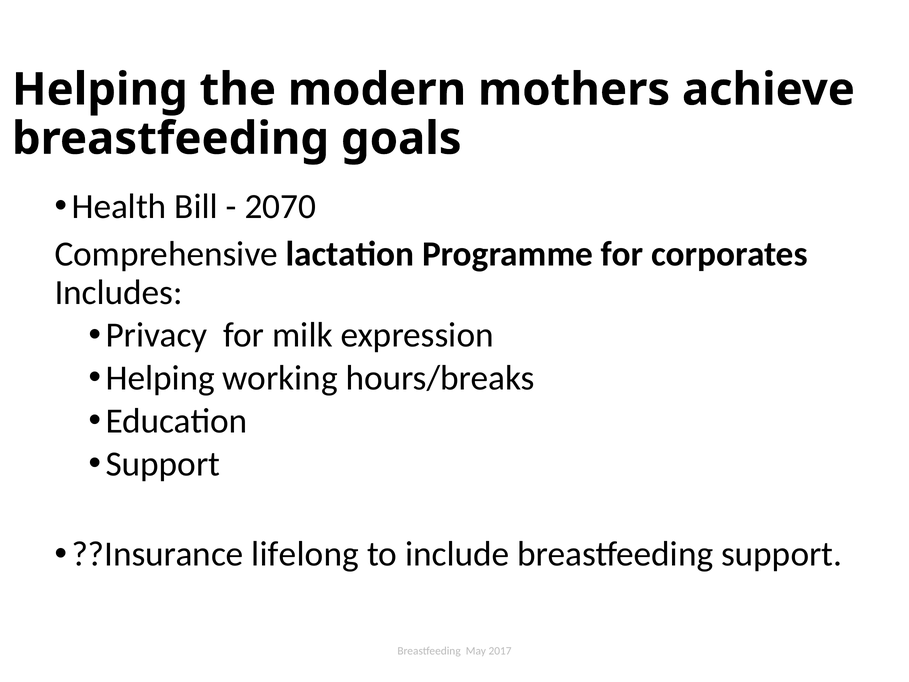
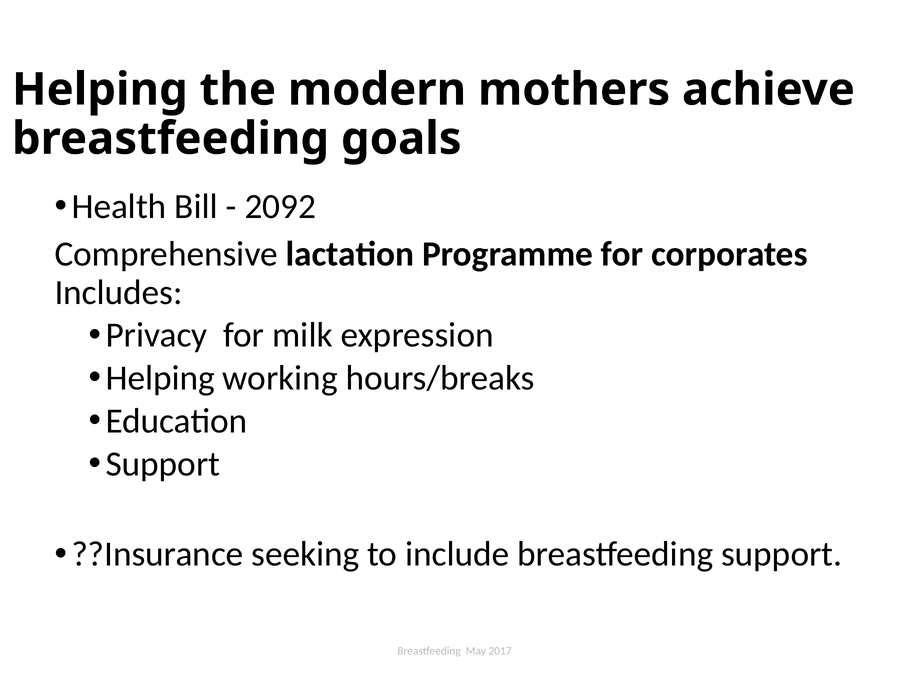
2070: 2070 -> 2092 (280, 207)
lifelong: lifelong -> seeking (305, 554)
